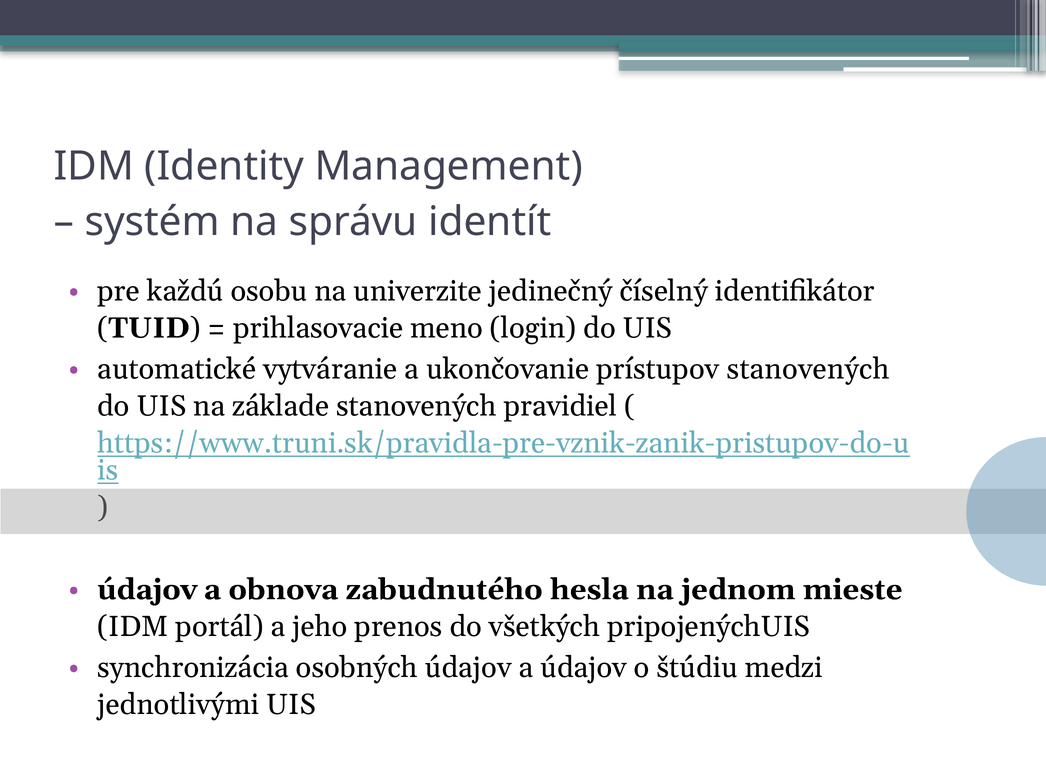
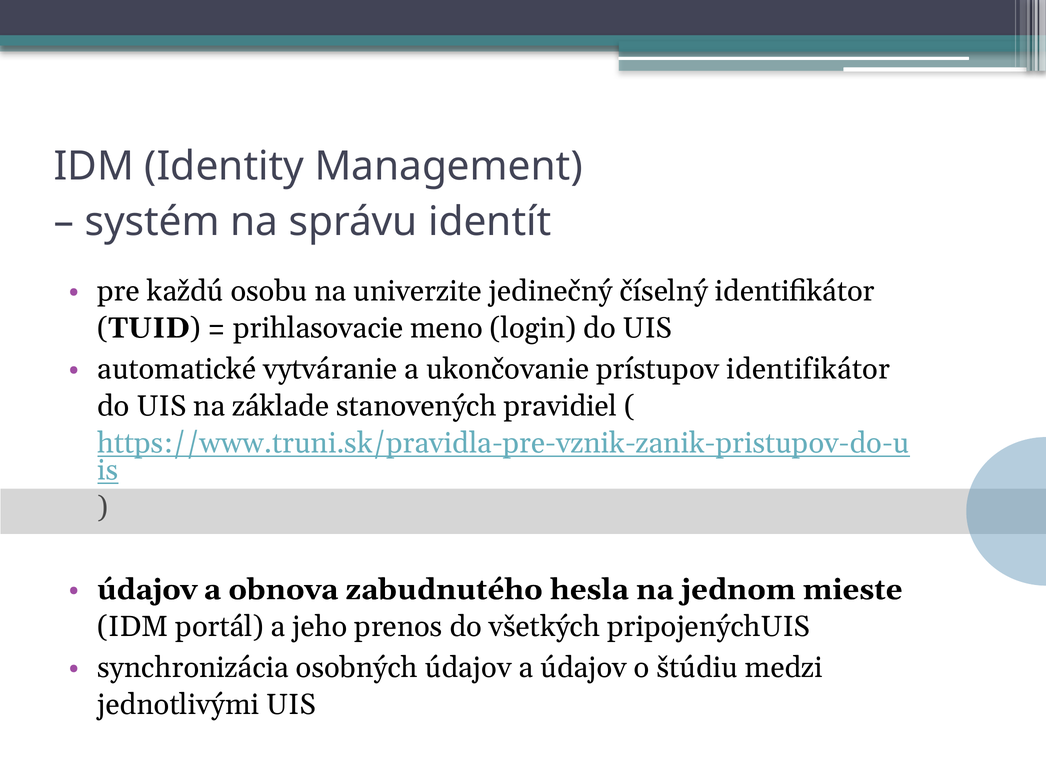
prístupov stanovených: stanovených -> identifikátor (808, 370)
